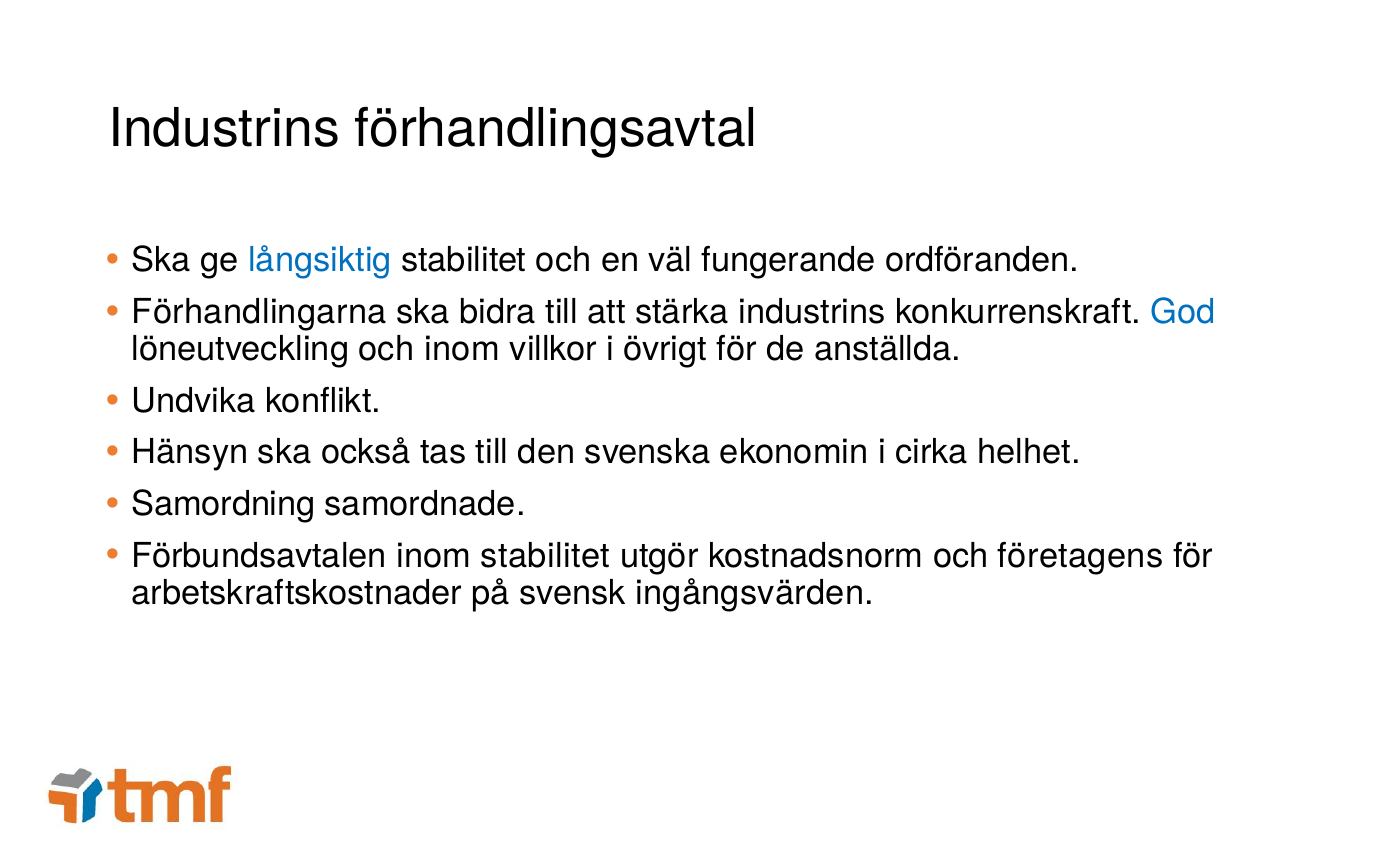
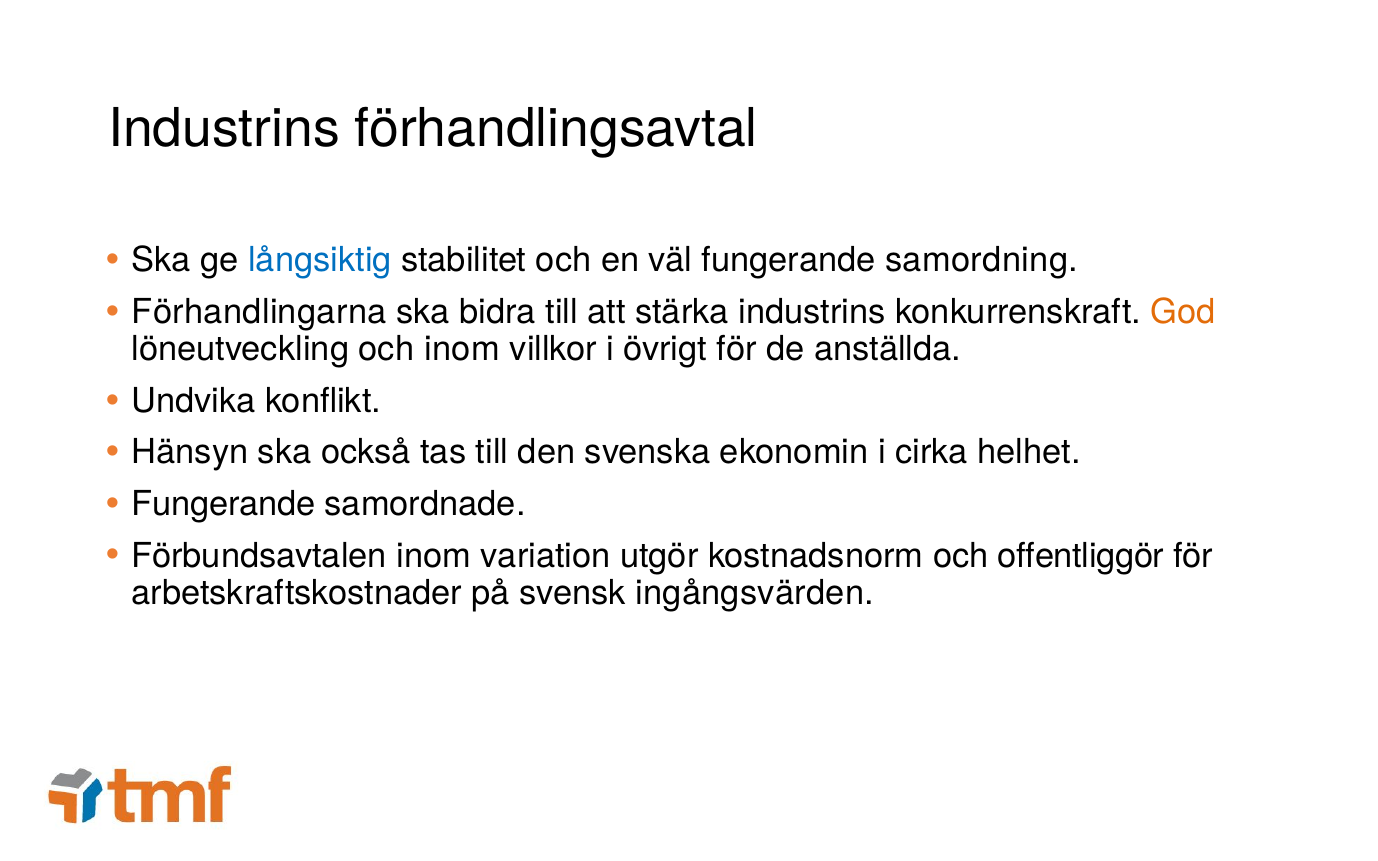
ordföranden: ordföranden -> samordning (982, 261)
God colour: blue -> orange (1183, 312)
Samordning: Samordning -> Fungerande (224, 504)
inom stabilitet: stabilitet -> variation (546, 556)
företagens: företagens -> offentliggör (1081, 556)
